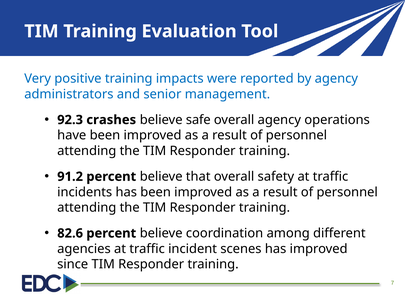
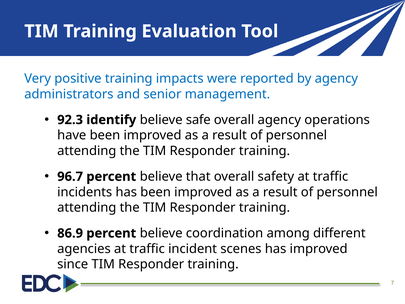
crashes: crashes -> identify (111, 120)
91.2: 91.2 -> 96.7 (70, 176)
82.6: 82.6 -> 86.9 (70, 233)
